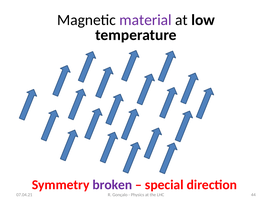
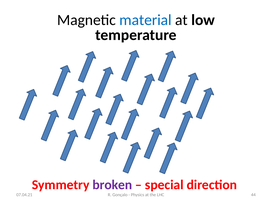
material colour: purple -> blue (146, 20)
